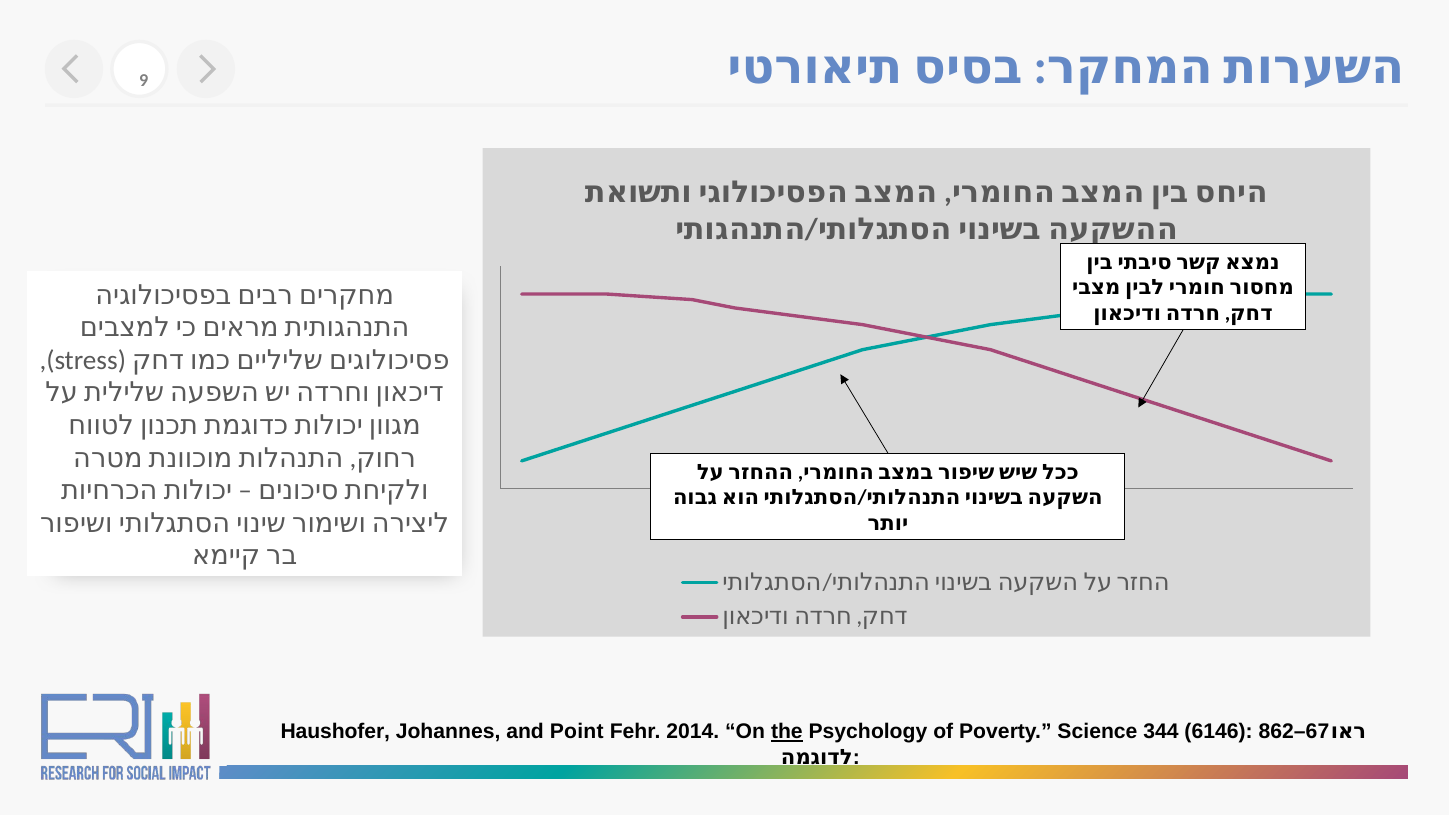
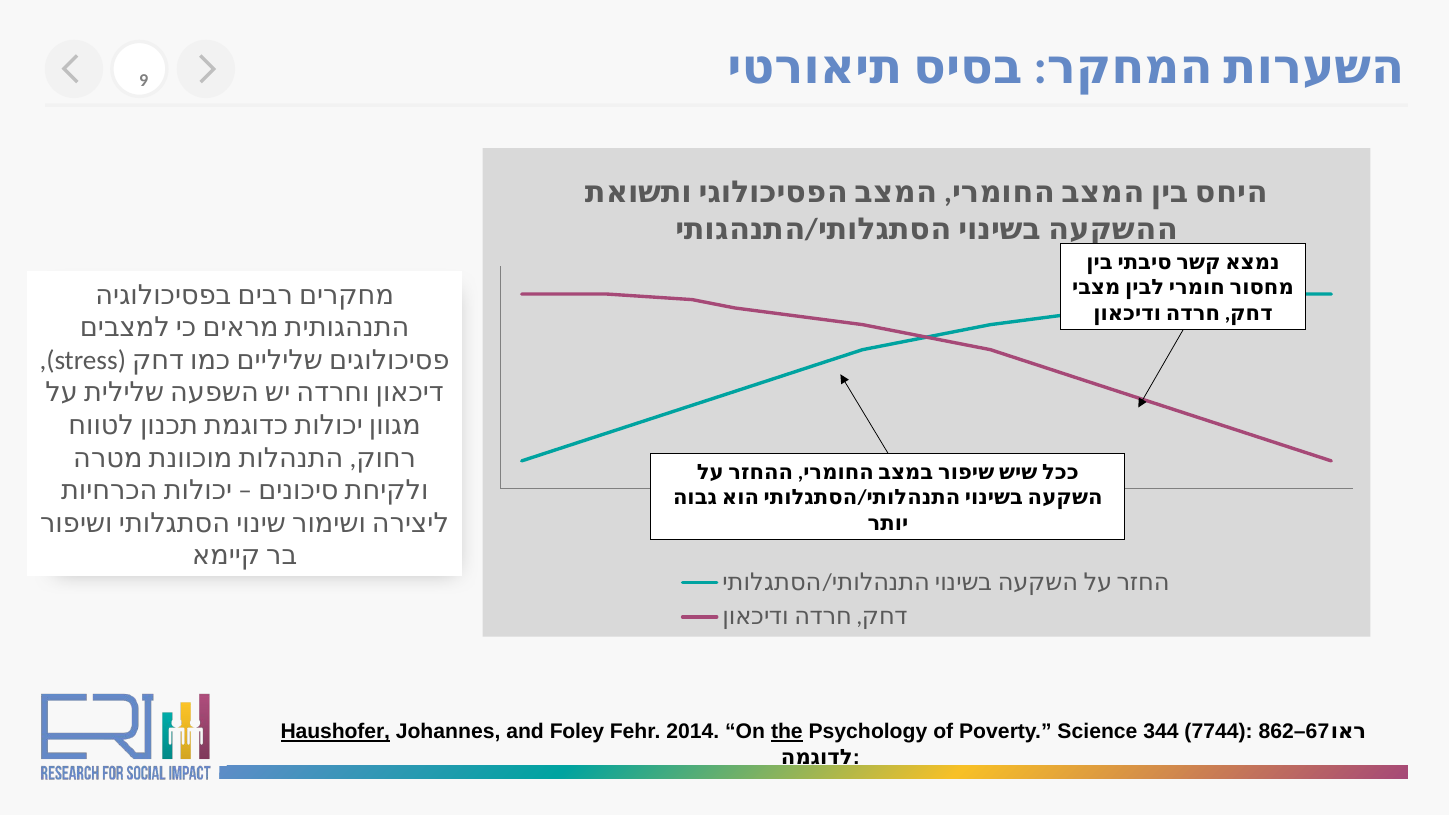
Haushofer underline: none -> present (335, 732)
Point: Point -> Foley (577, 732)
6146: 6146 -> 7744 (1219, 732)
